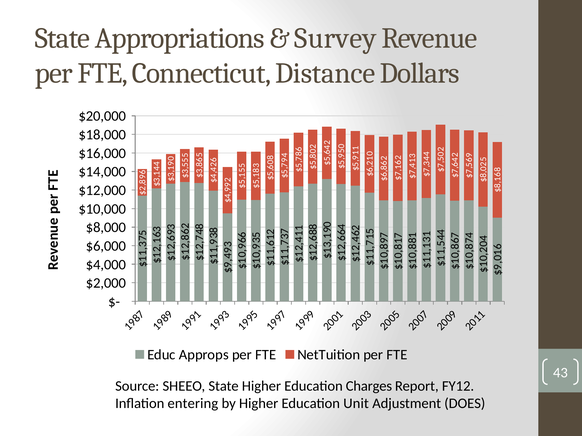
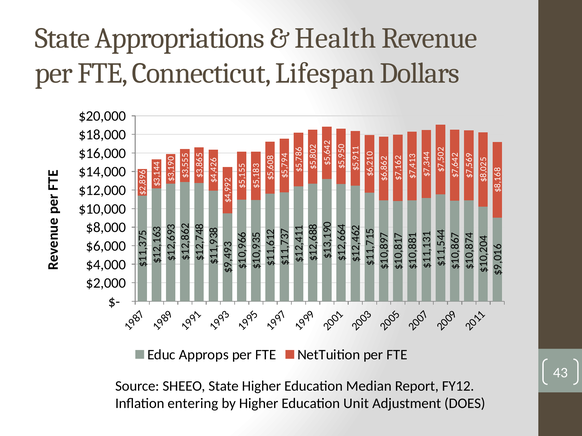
Survey: Survey -> Health (335, 38)
Distance: Distance -> Lifespan (325, 73)
Charges: Charges -> Median (369, 387)
